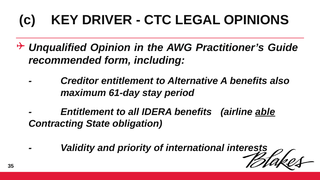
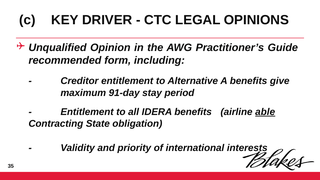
also: also -> give (280, 81)
61-day: 61-day -> 91-day (124, 93)
